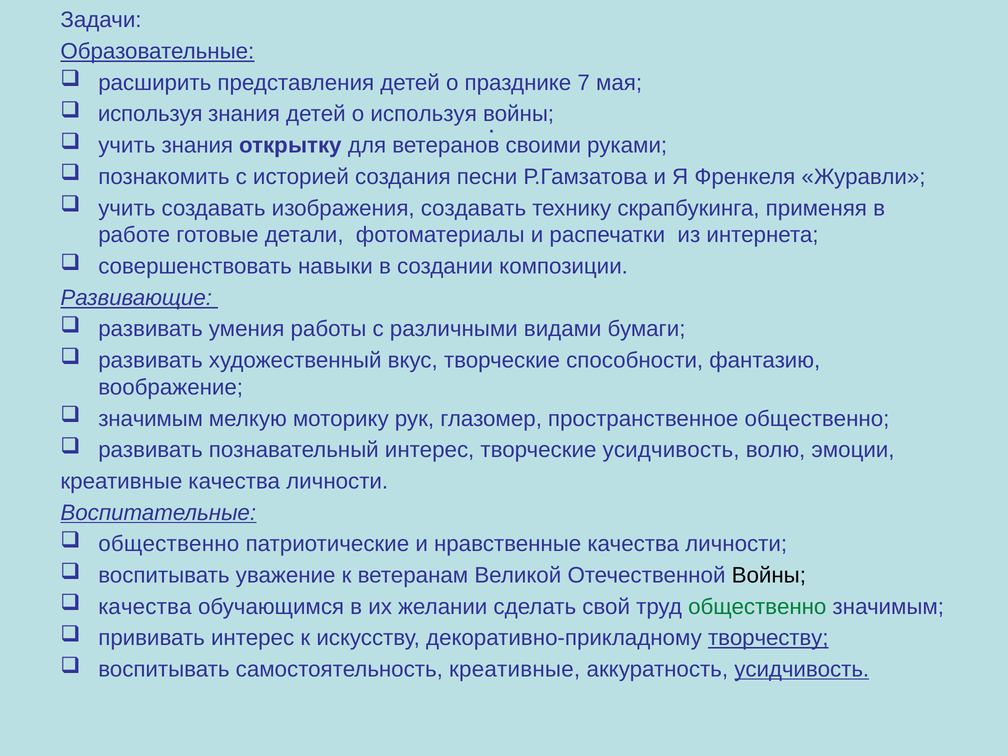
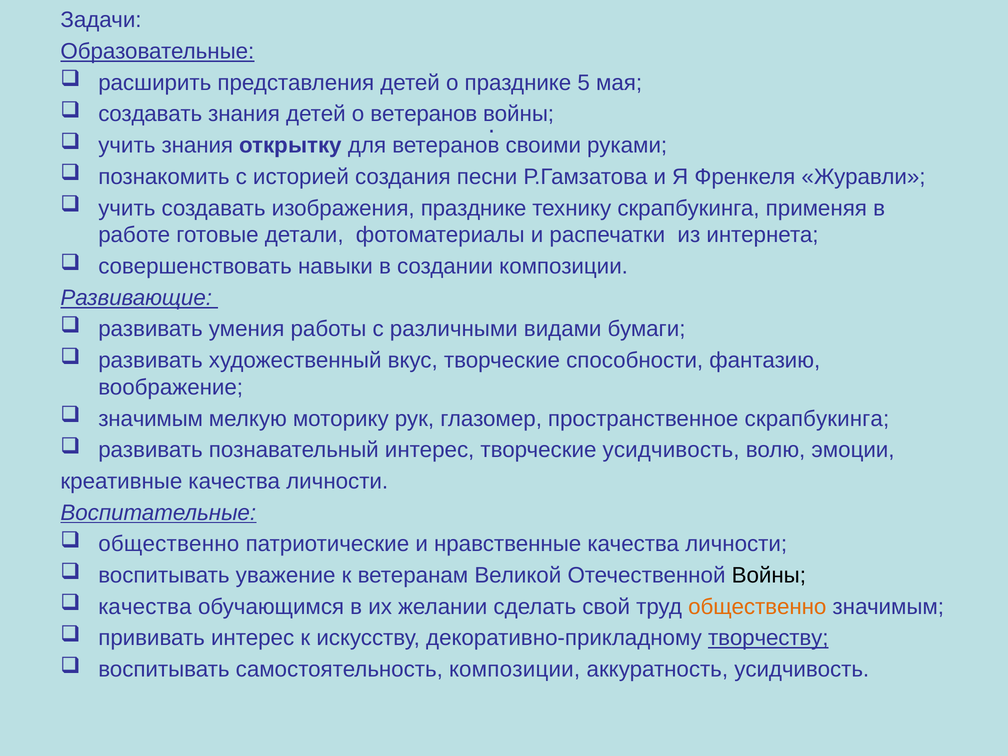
7: 7 -> 5 (584, 83)
используя: используя -> создавать (150, 114)
о используя: используя -> ветеранов (424, 114)
изображения создавать: создавать -> празднике (474, 208)
пространственное общественно: общественно -> скрапбукинга (817, 419)
общественно colour: green -> orange (757, 607)
самостоятельность креативные: креативные -> композиции (515, 669)
усидчивость underline: present -> none (802, 669)
